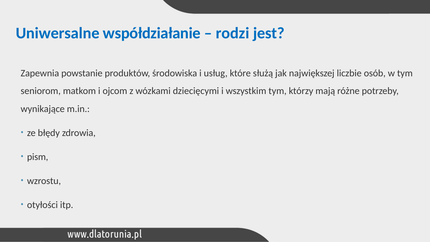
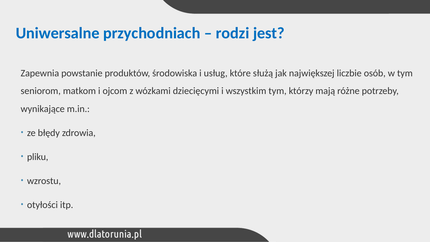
współdziałanie: współdziałanie -> przychodniach (152, 33)
pism: pism -> pliku (38, 157)
